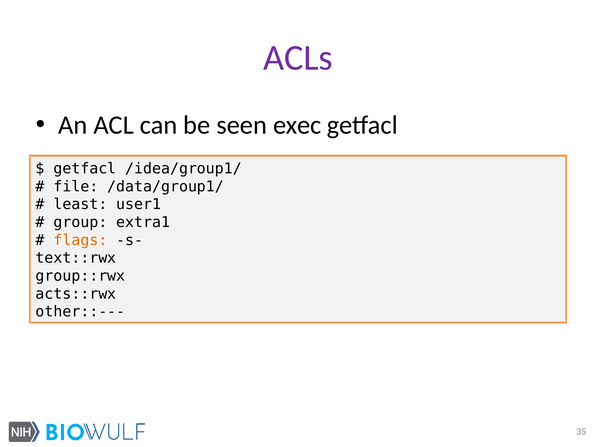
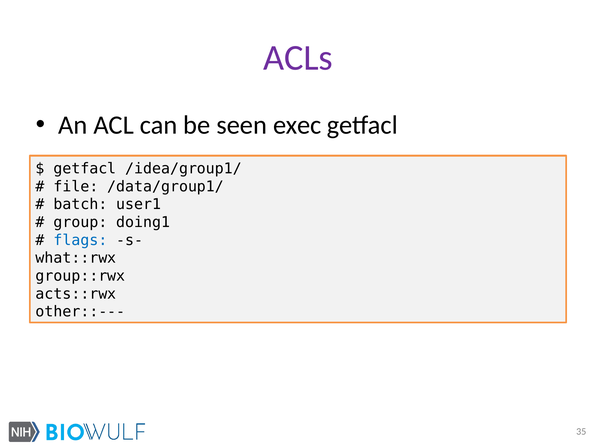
least: least -> batch (80, 204)
extra1: extra1 -> doing1 (143, 222)
flags colour: orange -> blue (80, 240)
text::rwx: text::rwx -> what::rwx (76, 258)
